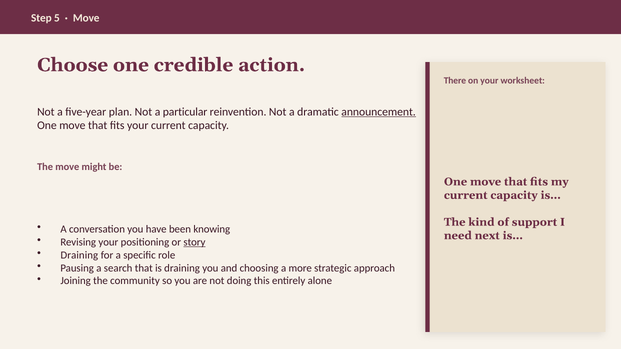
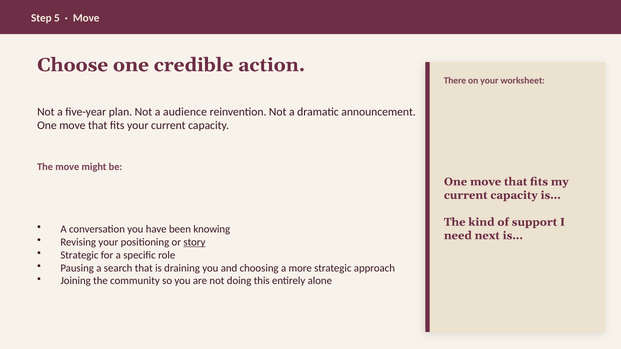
particular: particular -> audience (185, 112)
announcement underline: present -> none (379, 112)
Draining: Draining -> Strategic (79, 255)
